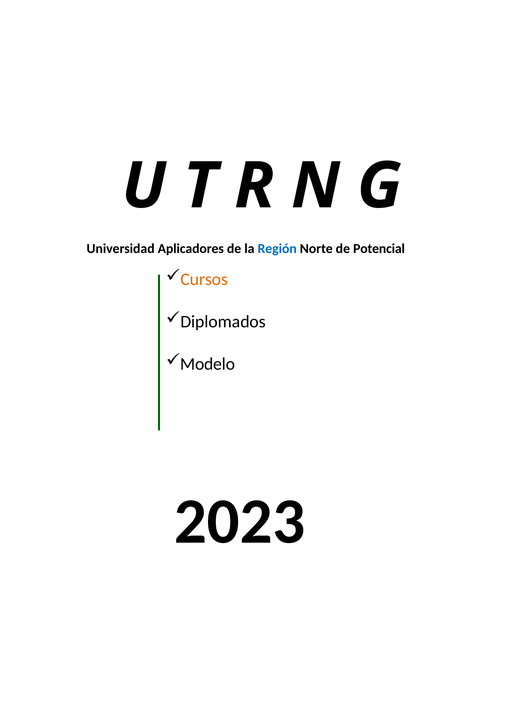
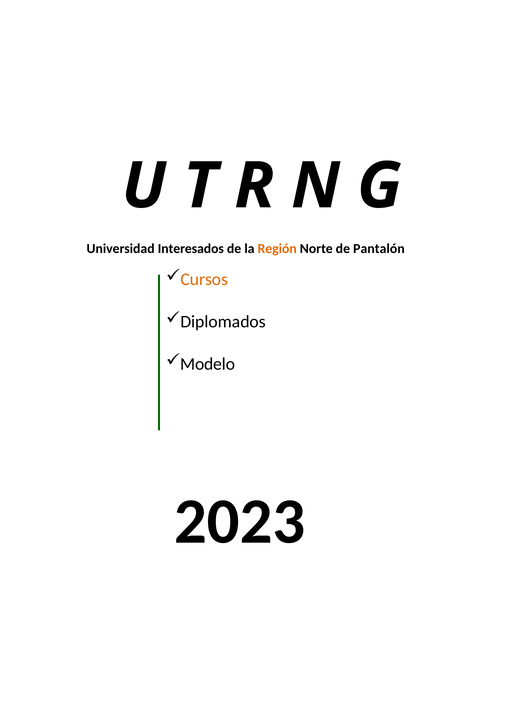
Aplicadores: Aplicadores -> Interesados (191, 249)
Región colour: blue -> orange (277, 249)
Potencial: Potencial -> Pantalón (379, 249)
